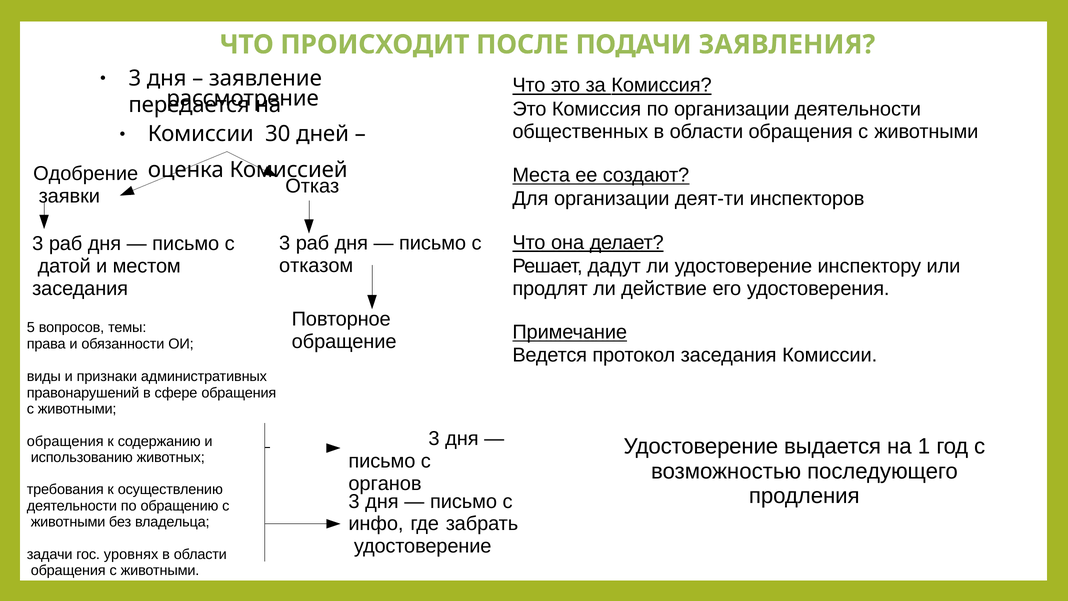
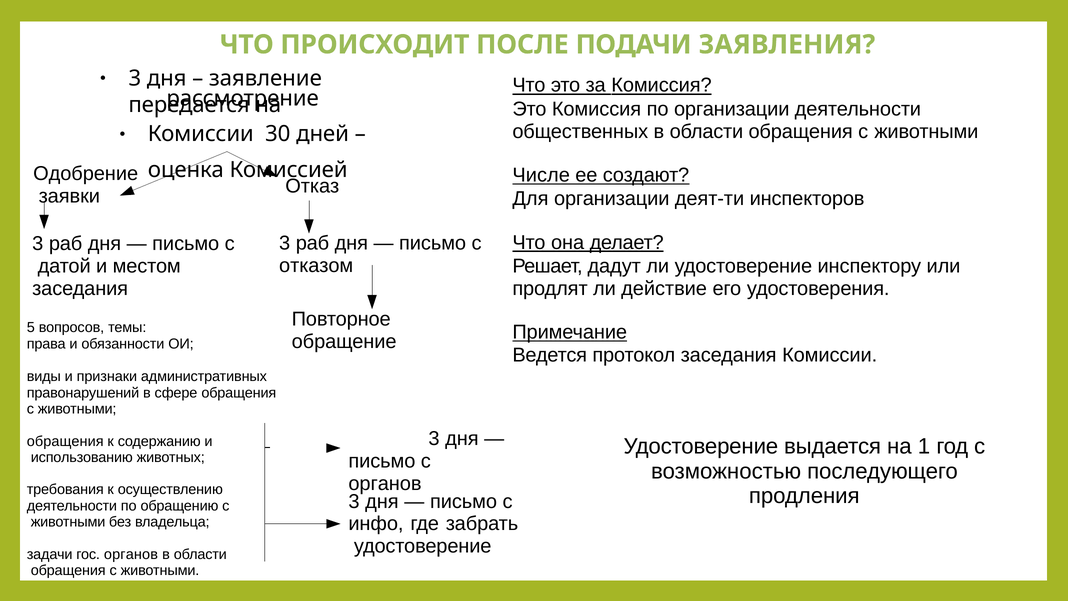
Места: Места -> Числе (541, 175)
гос уровнях: уровнях -> органов (131, 554)
